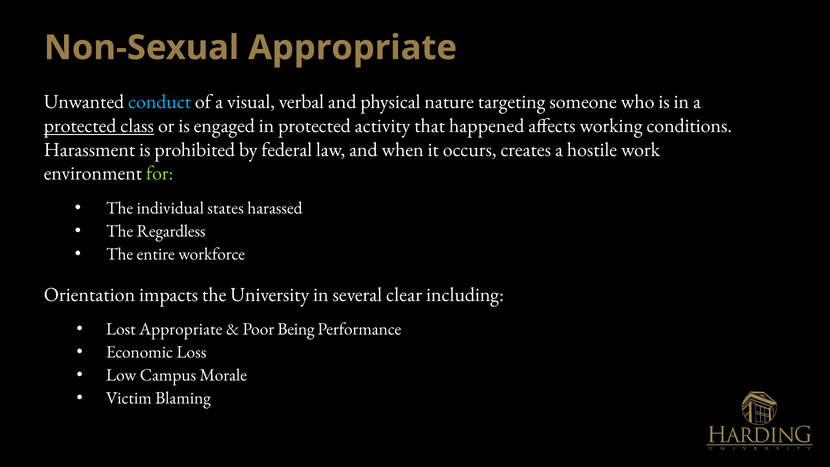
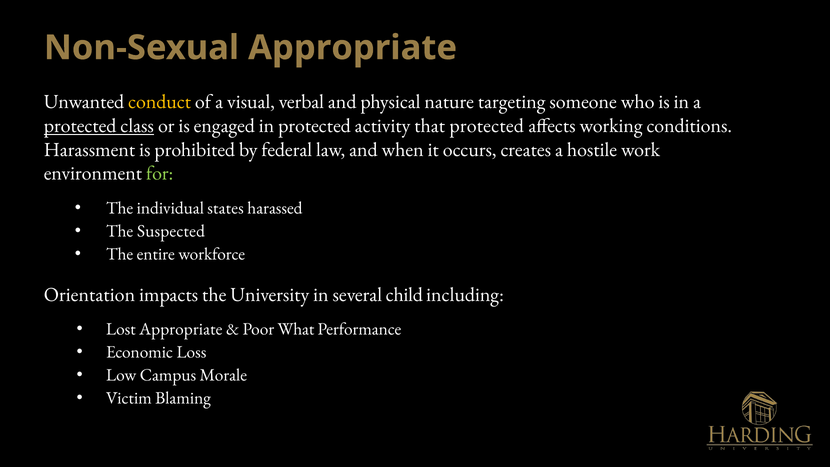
conduct colour: light blue -> yellow (160, 102)
that happened: happened -> protected (487, 126)
Regardless: Regardless -> Suspected (171, 231)
clear: clear -> child (404, 294)
Being: Being -> What (296, 329)
